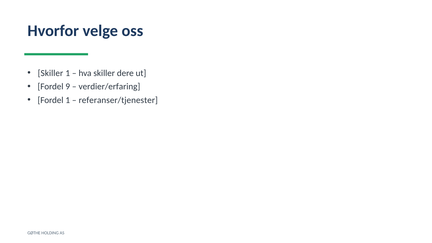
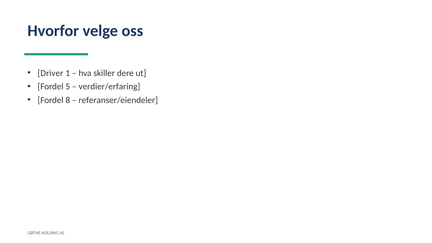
Skiller: Skiller -> Driver (50, 73)
9: 9 -> 5 (68, 87)
Fordel 1: 1 -> 8 (68, 100)
referanser/tjenester: referanser/tjenester -> referanser/eiendeler (118, 100)
